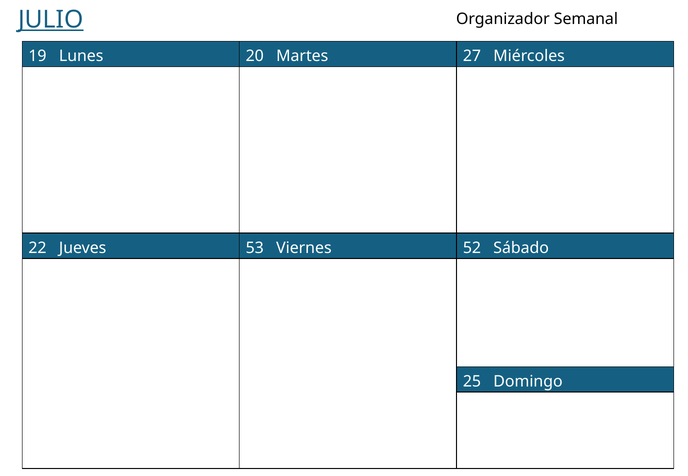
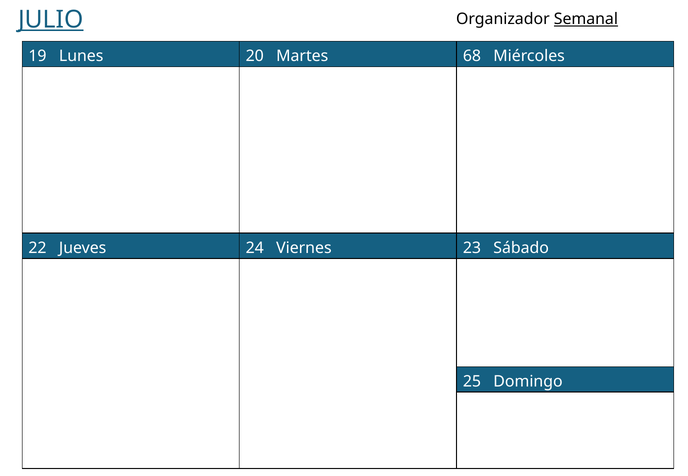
Semanal underline: none -> present (586, 19)
27: 27 -> 68 (472, 56)
53: 53 -> 24 (255, 248)
52: 52 -> 23 (472, 248)
